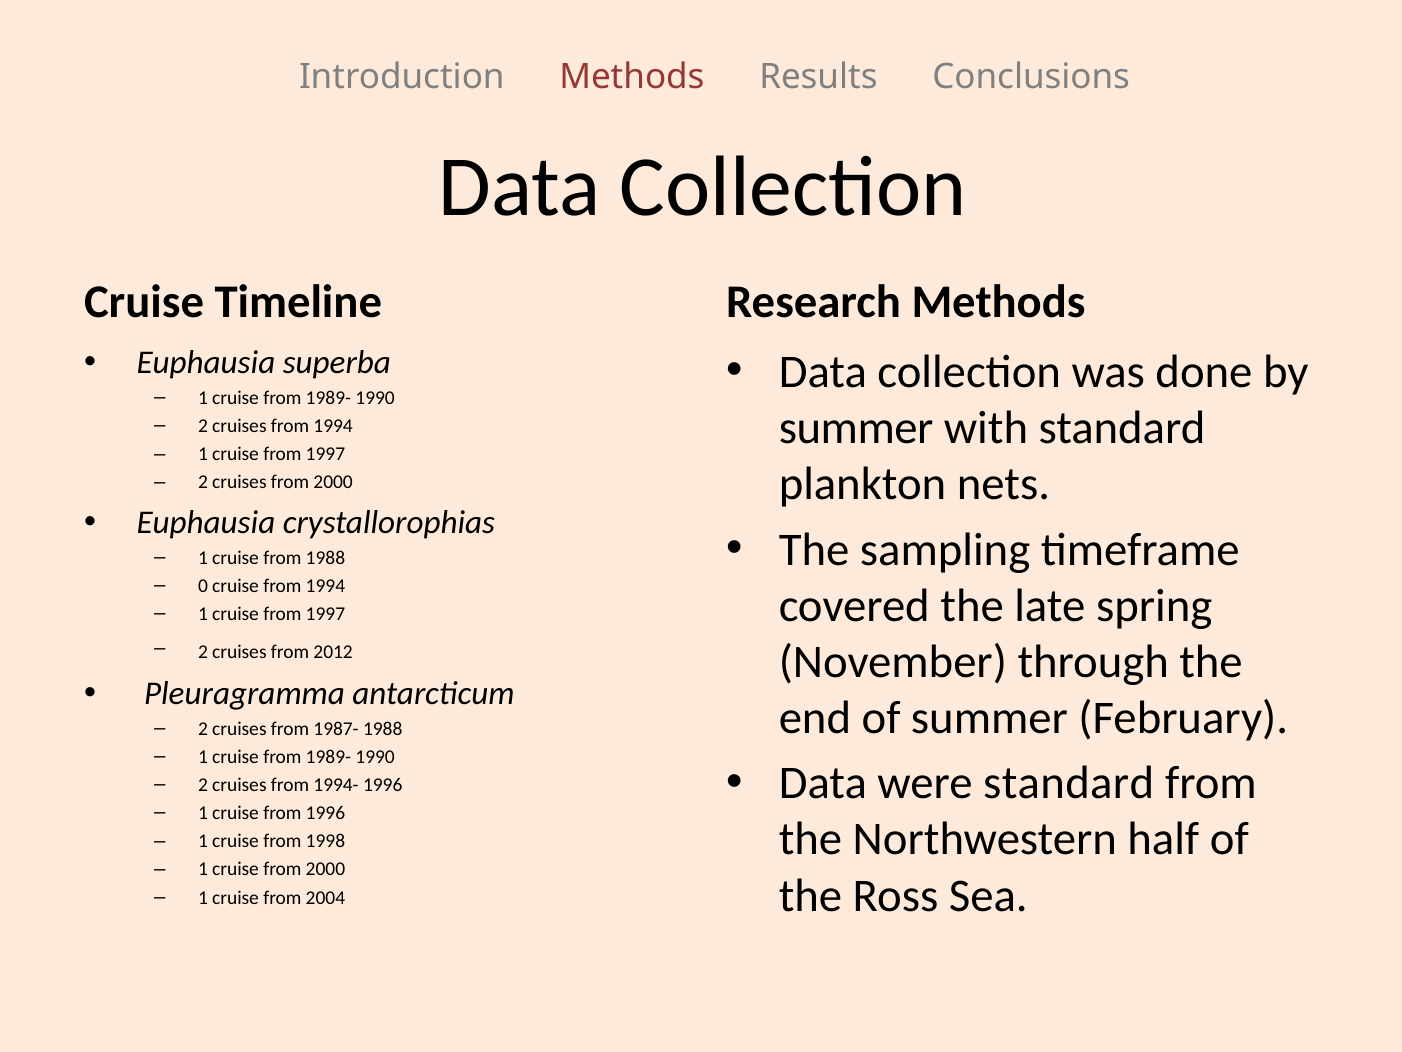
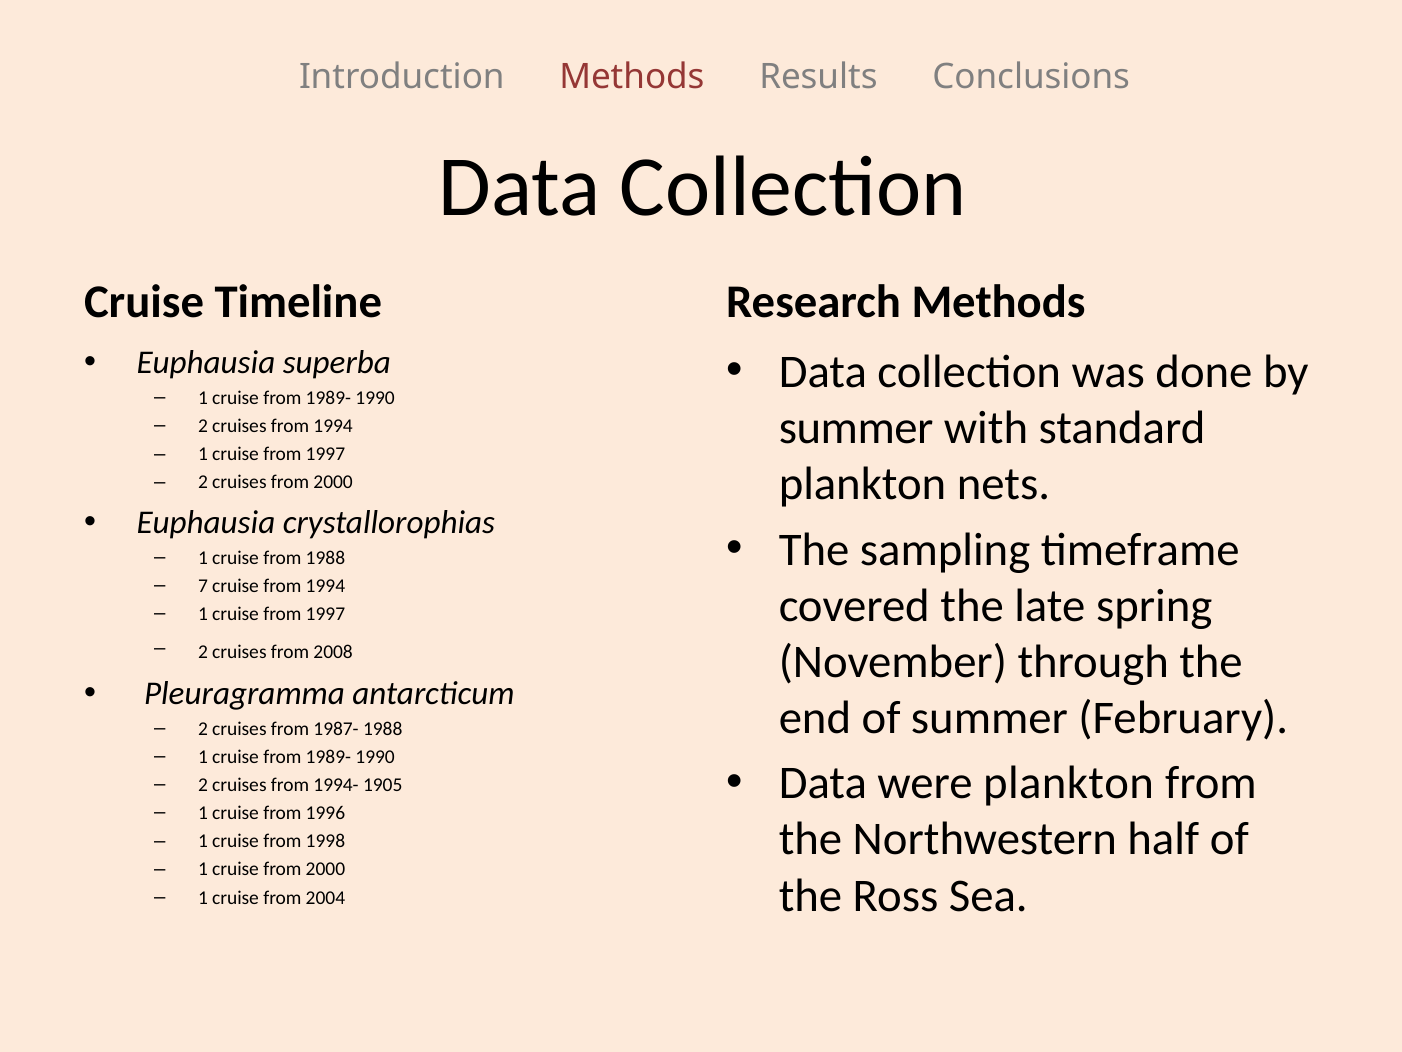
0: 0 -> 7 (203, 586)
2012: 2012 -> 2008 (333, 651)
were standard: standard -> plankton (1069, 783)
1994- 1996: 1996 -> 1905 (383, 785)
